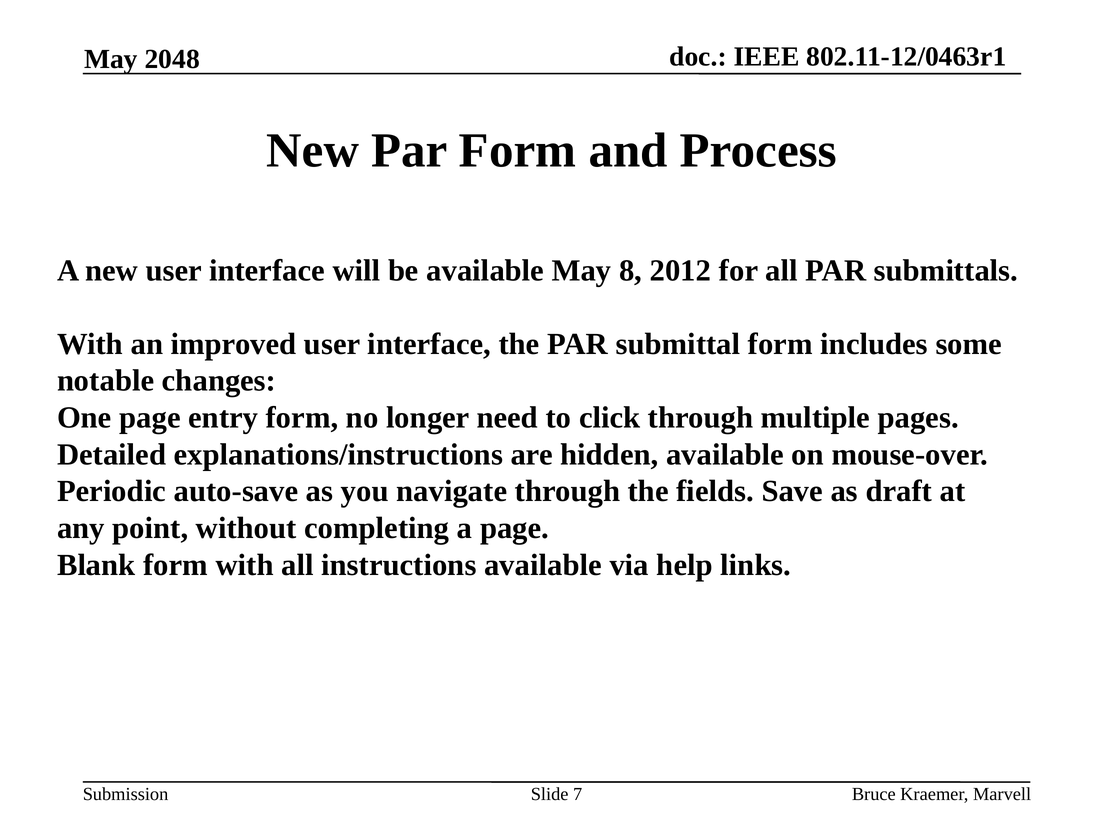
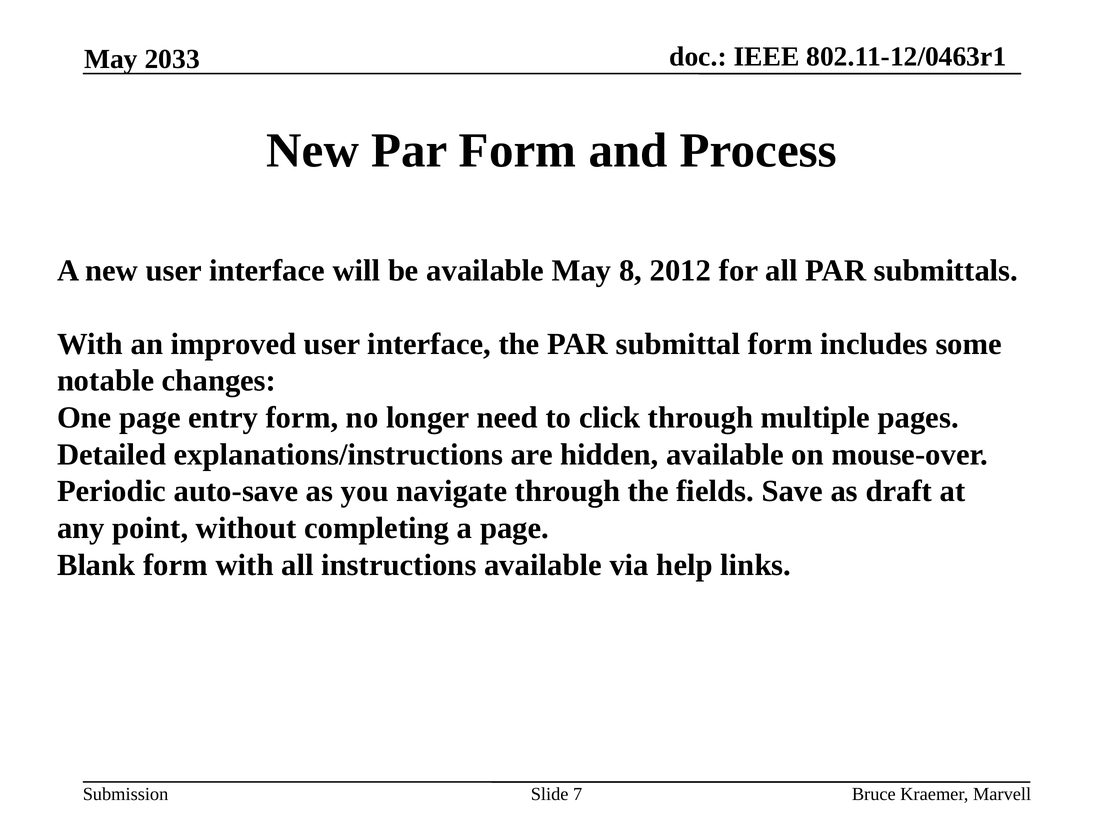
2048: 2048 -> 2033 (172, 59)
